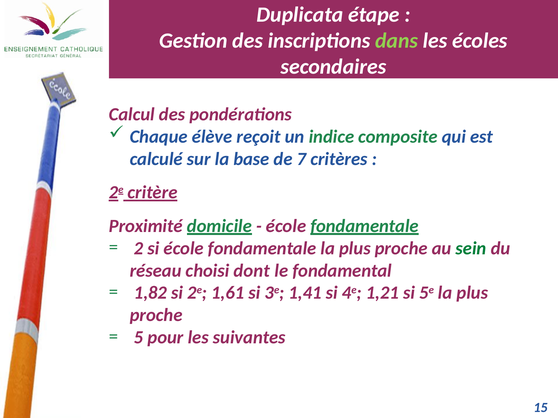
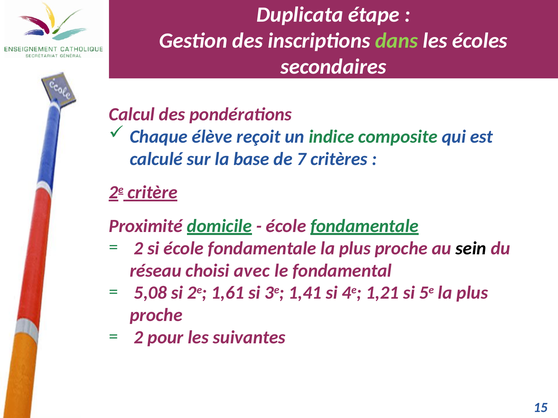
sein colour: green -> black (471, 249)
dont: dont -> avec (252, 271)
1,82: 1,82 -> 5,08 (150, 293)
5: 5 -> 2 (139, 338)
